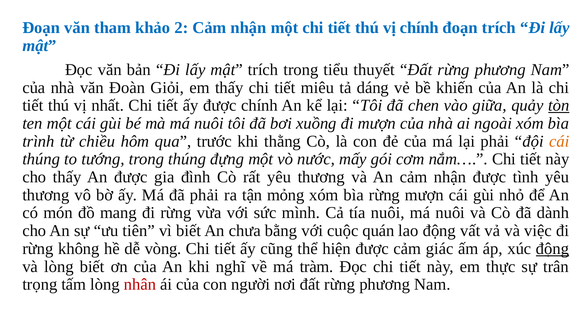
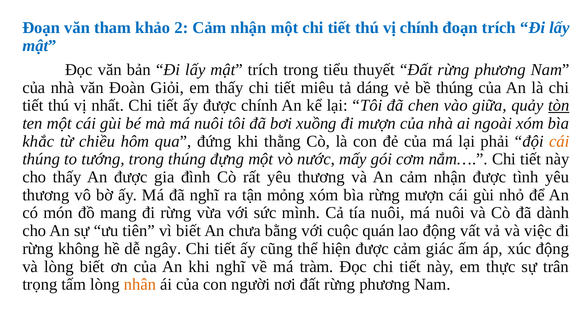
bề khiến: khiến -> thúng (455, 88)
trình: trình -> khắc (38, 141)
trước: trước -> đứng (214, 141)
đã phải: phải -> nghĩ (204, 195)
vòng: vòng -> ngây (163, 248)
động underline: present -> none (553, 248)
nhân colour: red -> orange (140, 284)
